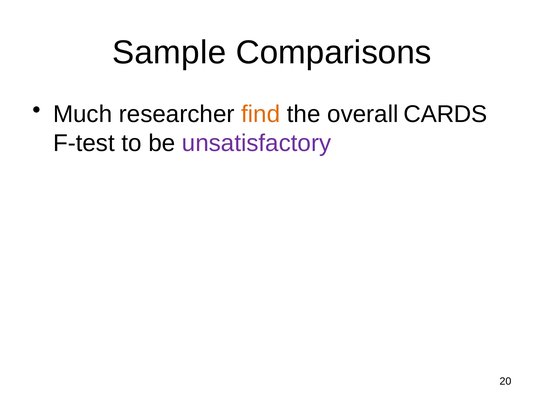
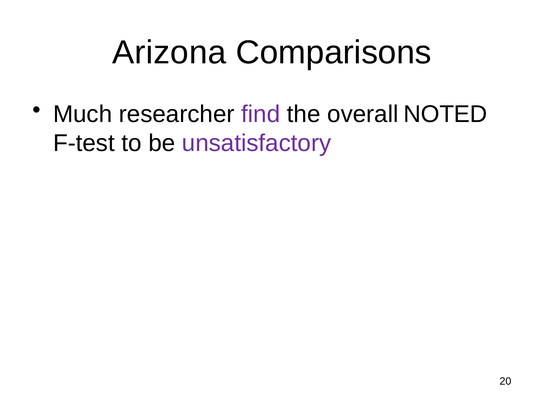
Sample: Sample -> Arizona (169, 53)
find colour: orange -> purple (261, 114)
CARDS: CARDS -> NOTED (445, 114)
